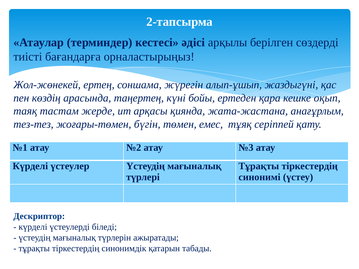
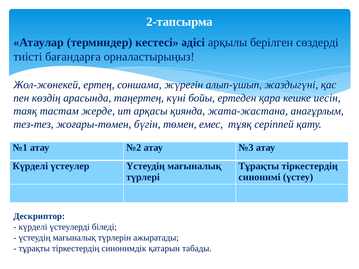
оқып: оқып -> иесін (327, 98)
